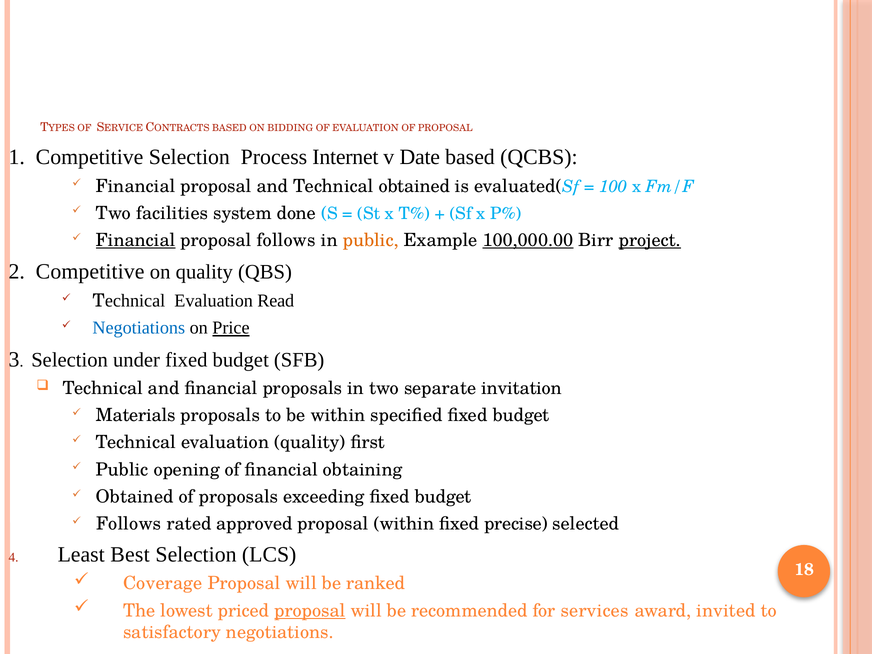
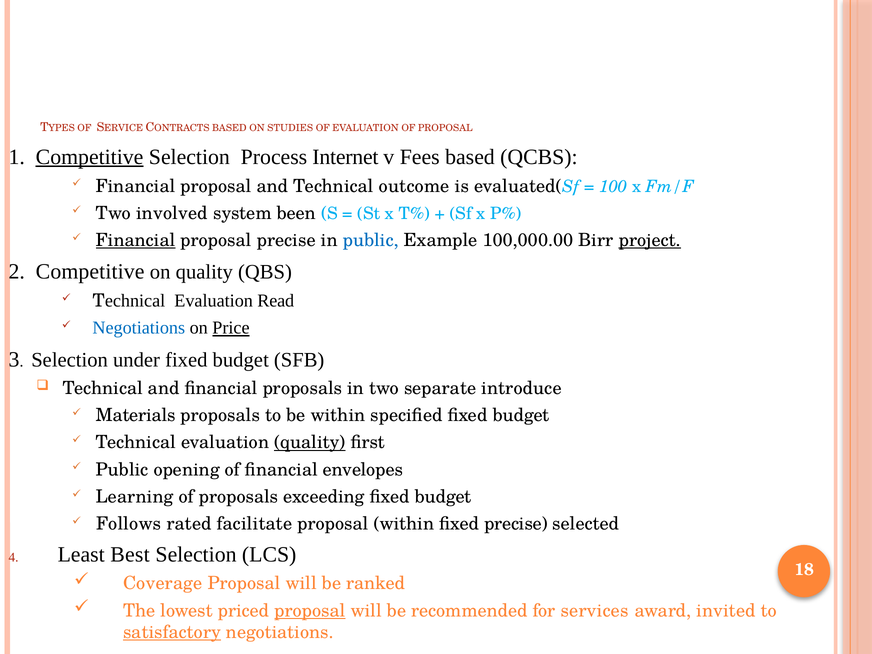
BIDDING: BIDDING -> STUDIES (290, 128)
Competitive underline: none -> present (90, 157)
Date: Date -> Fees (420, 157)
Technical obtained: obtained -> outcome (414, 186)
facilities: facilities -> involved (172, 213)
done: done -> been (296, 213)
proposal follows: follows -> precise (286, 240)
public colour: orange -> blue (371, 240)
100,000.00 underline: present -> none (528, 240)
invitation: invitation -> introduce (521, 388)
quality underline: none -> present (310, 443)
obtaining: obtaining -> envelopes (363, 470)
Obtained: Obtained -> Learning (135, 497)
approved: approved -> facilitate (254, 524)
satisfactory underline: none -> present (172, 632)
